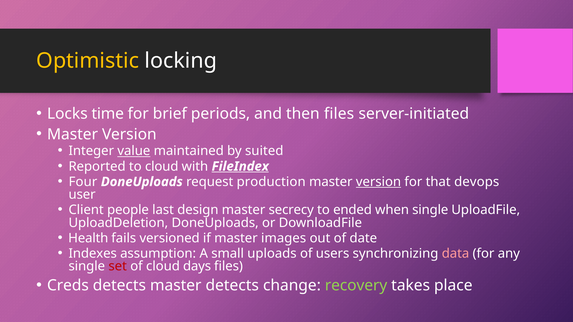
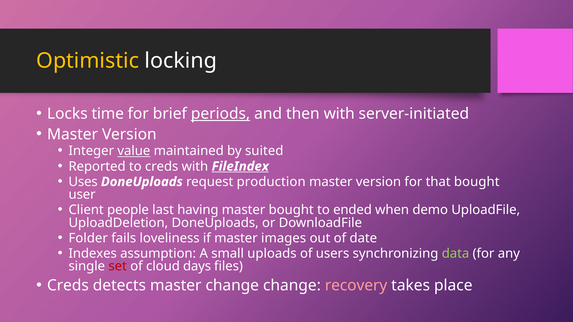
periods underline: none -> present (221, 114)
then files: files -> with (339, 114)
to cloud: cloud -> creds (162, 167)
Four: Four -> Uses (83, 182)
version underline: present -> none (378, 182)
that devops: devops -> bought (477, 182)
design: design -> having (198, 210)
master secrecy: secrecy -> bought (291, 210)
when single: single -> demo (430, 210)
Health: Health -> Folder (88, 238)
versioned: versioned -> loveliness (170, 238)
data colour: pink -> light green (456, 254)
master detects: detects -> change (232, 286)
recovery colour: light green -> pink (356, 286)
